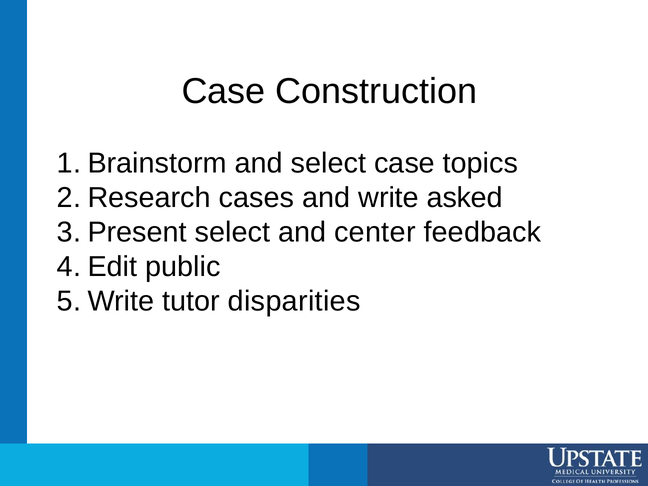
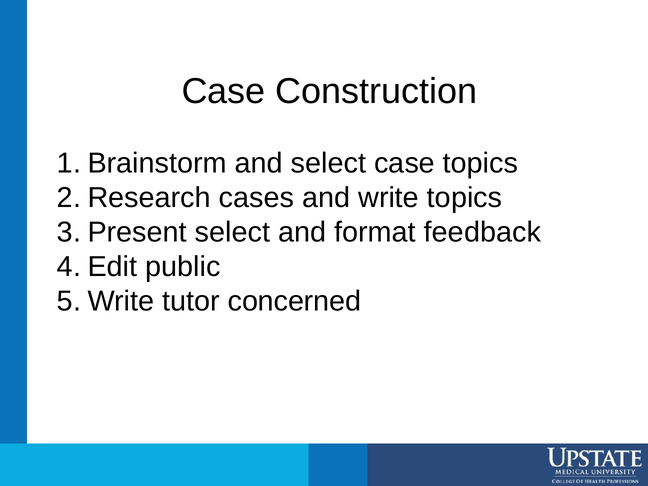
write asked: asked -> topics (465, 198)
center: center -> format (375, 232)
disparities: disparities -> concerned (294, 301)
